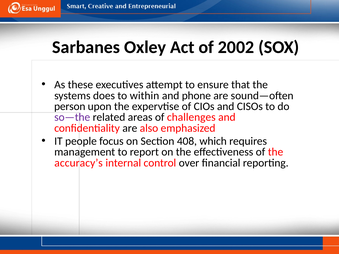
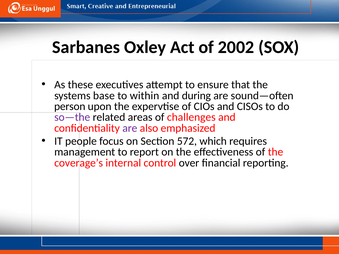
does: does -> base (104, 96)
phone: phone -> during (196, 96)
are colour: black -> purple (130, 128)
408: 408 -> 572 (187, 141)
accuracy’s: accuracy’s -> coverage’s (79, 163)
